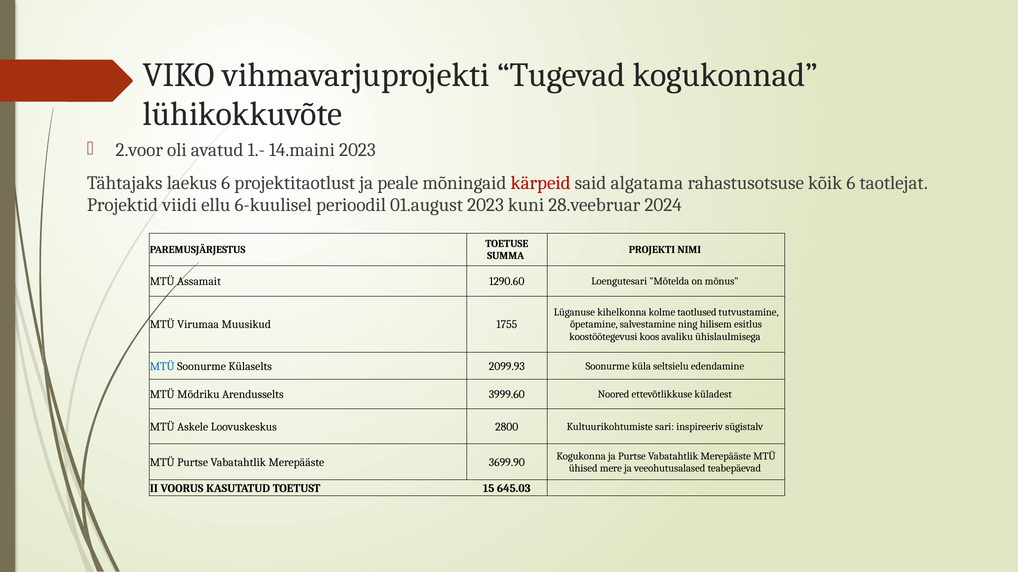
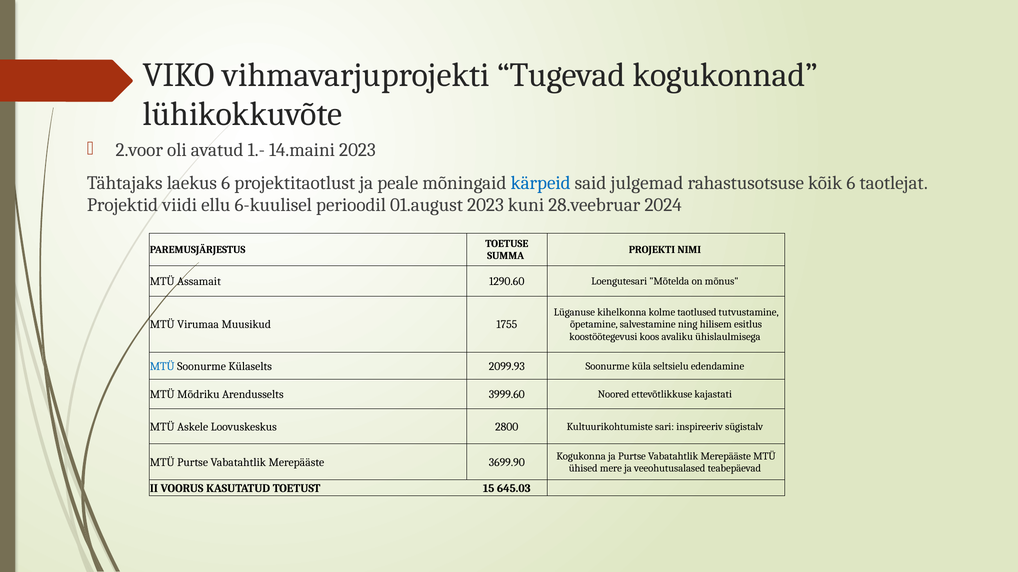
kärpeid colour: red -> blue (541, 183)
algatama: algatama -> julgemad (647, 183)
küladest: küladest -> kajastati (713, 395)
